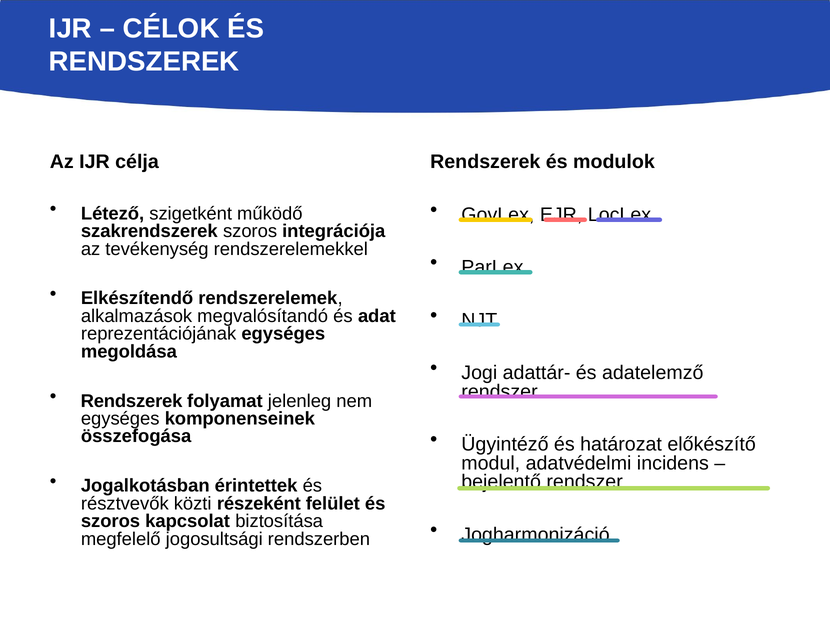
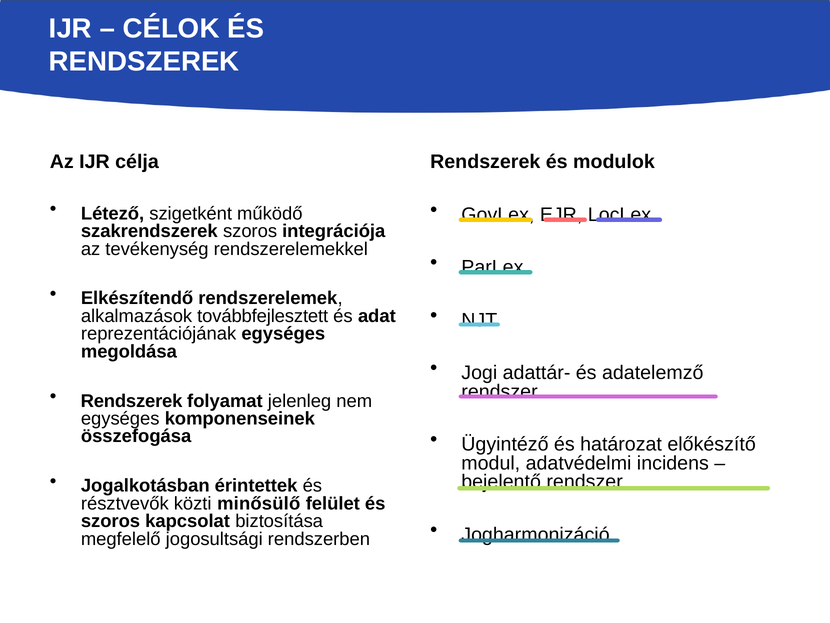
megvalósítandó: megvalósítandó -> továbbfejlesztett (263, 316)
részeként: részeként -> minősülő (259, 503)
